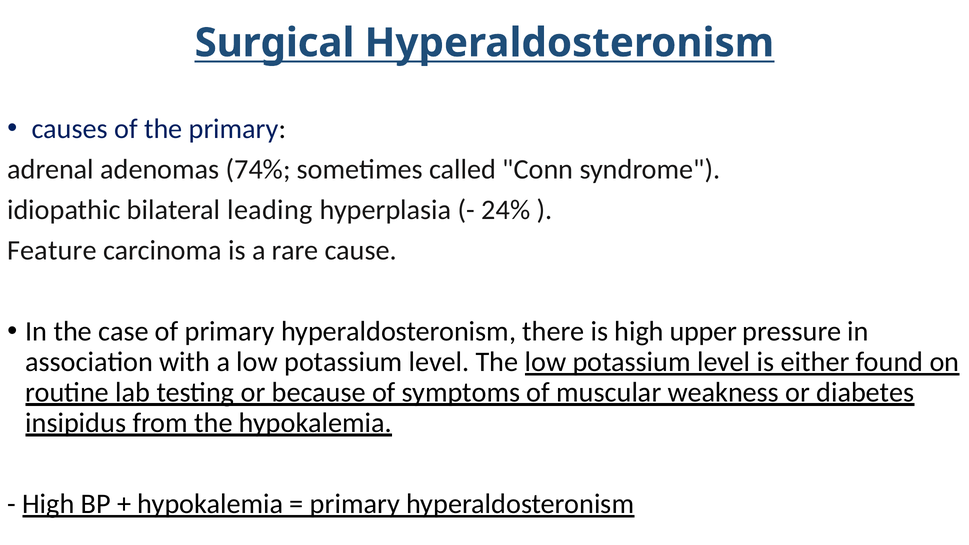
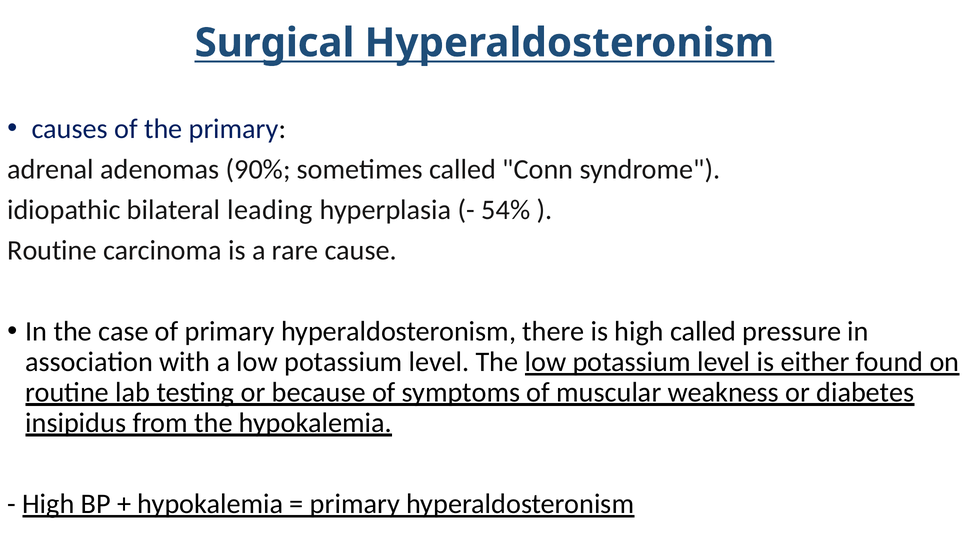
74%: 74% -> 90% (258, 169)
24%: 24% -> 54% (506, 210)
Feature: Feature -> Routine (52, 250)
high upper: upper -> called (703, 332)
